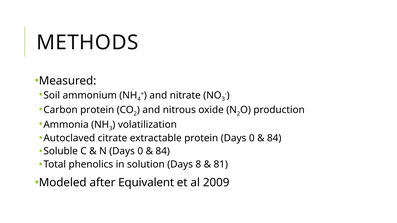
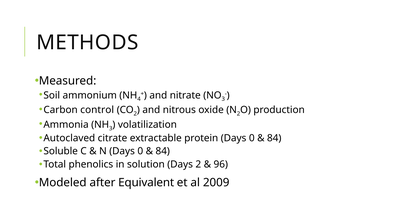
Carbon protein: protein -> control (97, 110)
Days 8: 8 -> 2 (198, 165)
81: 81 -> 96 (221, 165)
